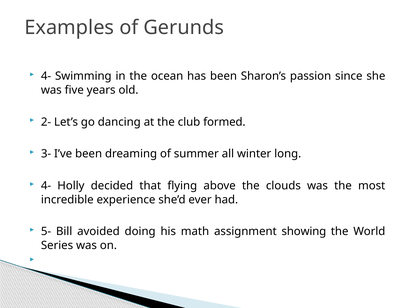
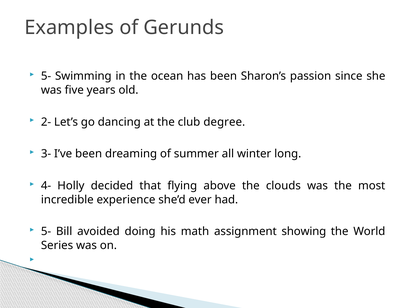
4-: 4- -> 5- (46, 76)
formed: formed -> degree (224, 122)
